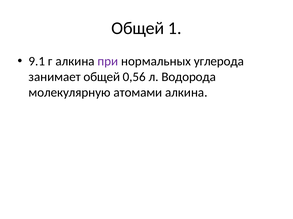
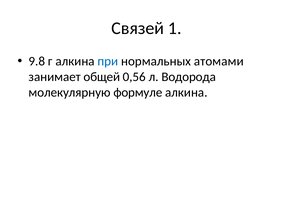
Общей: Общей -> Связей (138, 28)
9.1: 9.1 -> 9.8 (37, 61)
при colour: purple -> blue (108, 61)
углерода: углерода -> атомами (219, 61)
атомами: атомами -> формуле (138, 93)
